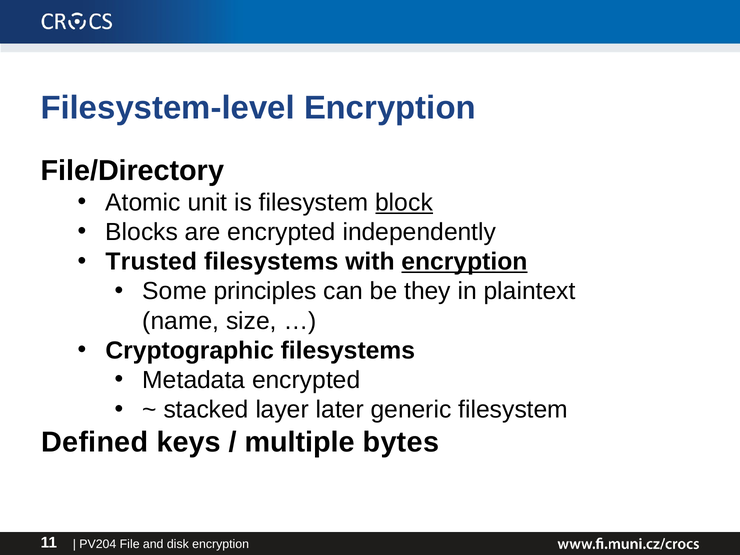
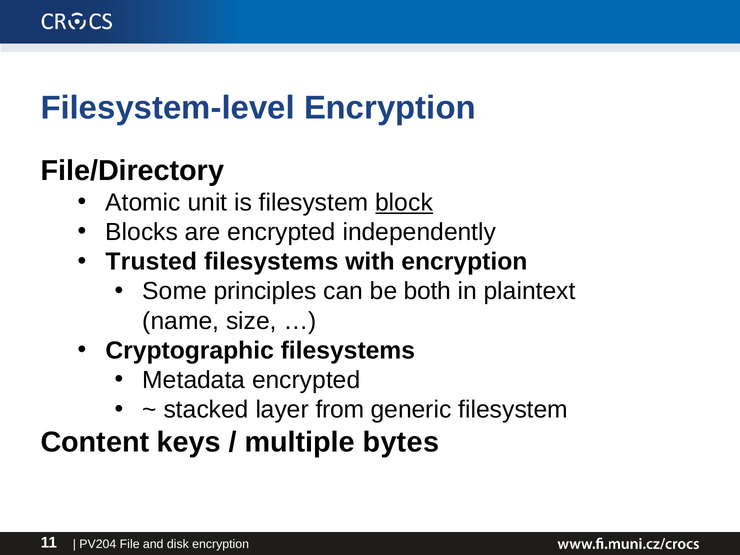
encryption underline: present -> none (464, 262)
they: they -> both (428, 291)
later: later -> from (340, 410)
Defined: Defined -> Content (95, 442)
